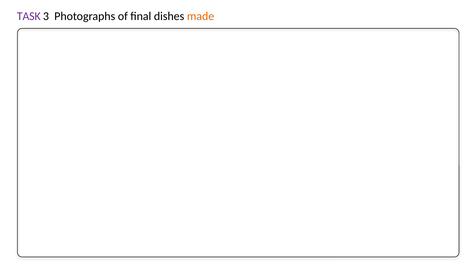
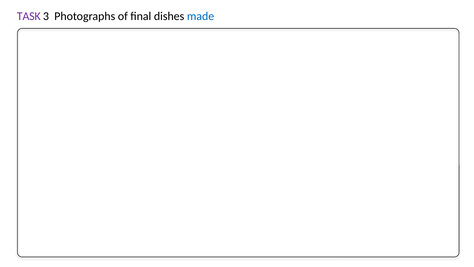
made colour: orange -> blue (201, 16)
